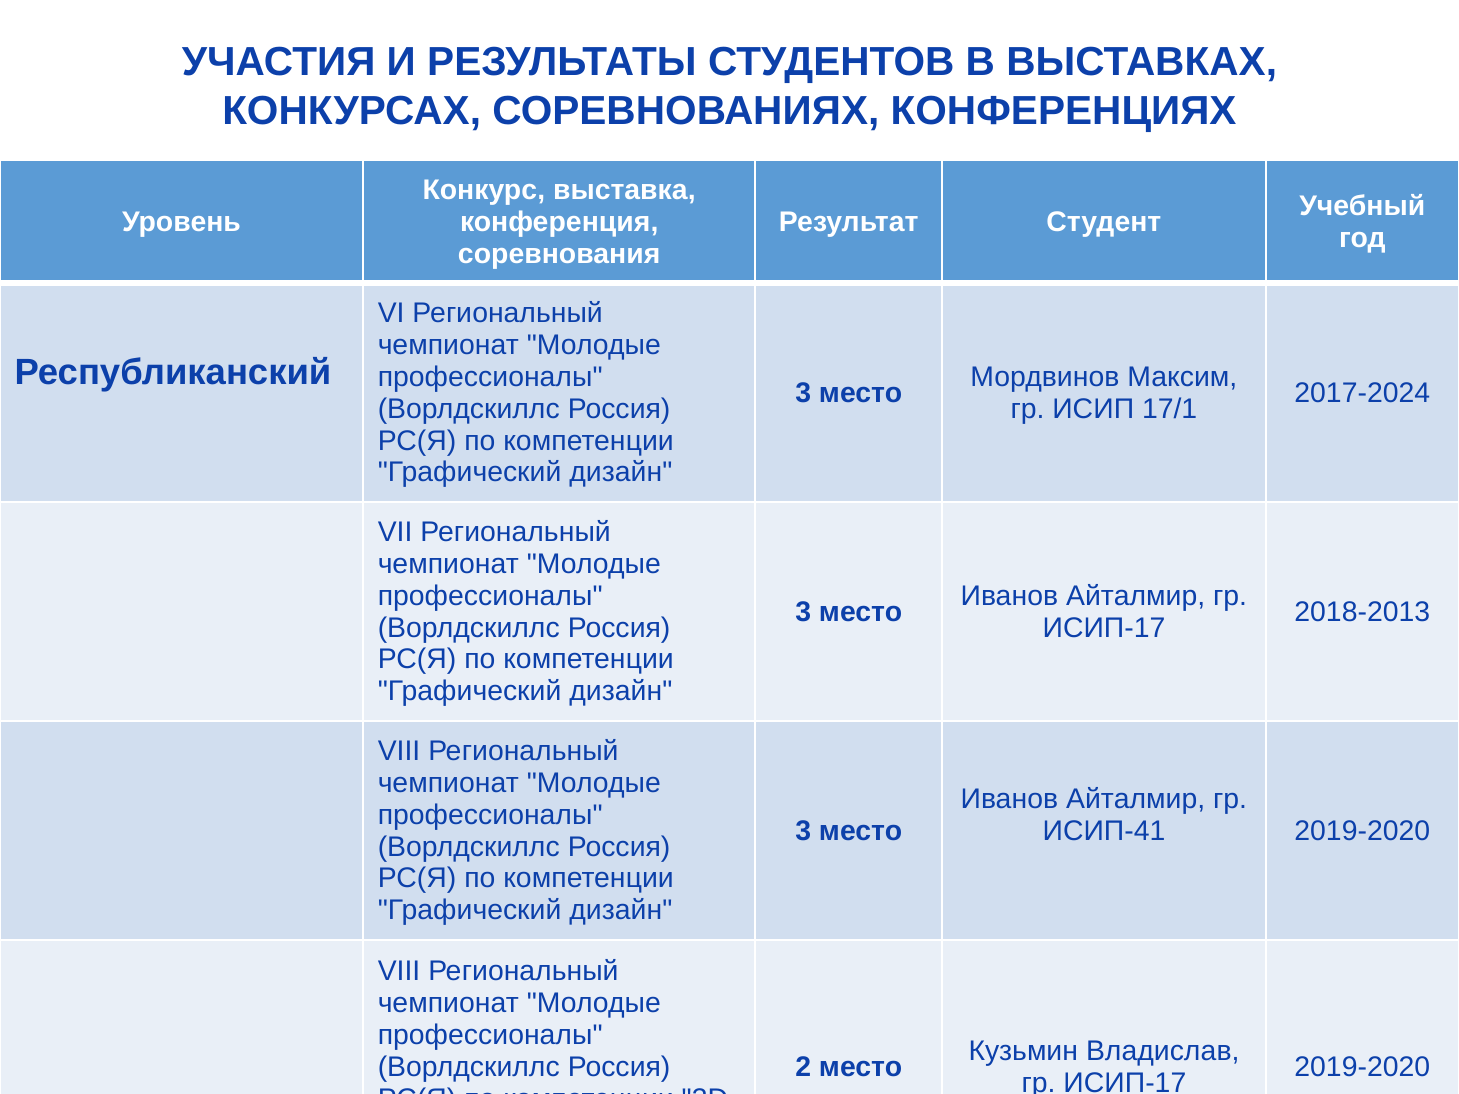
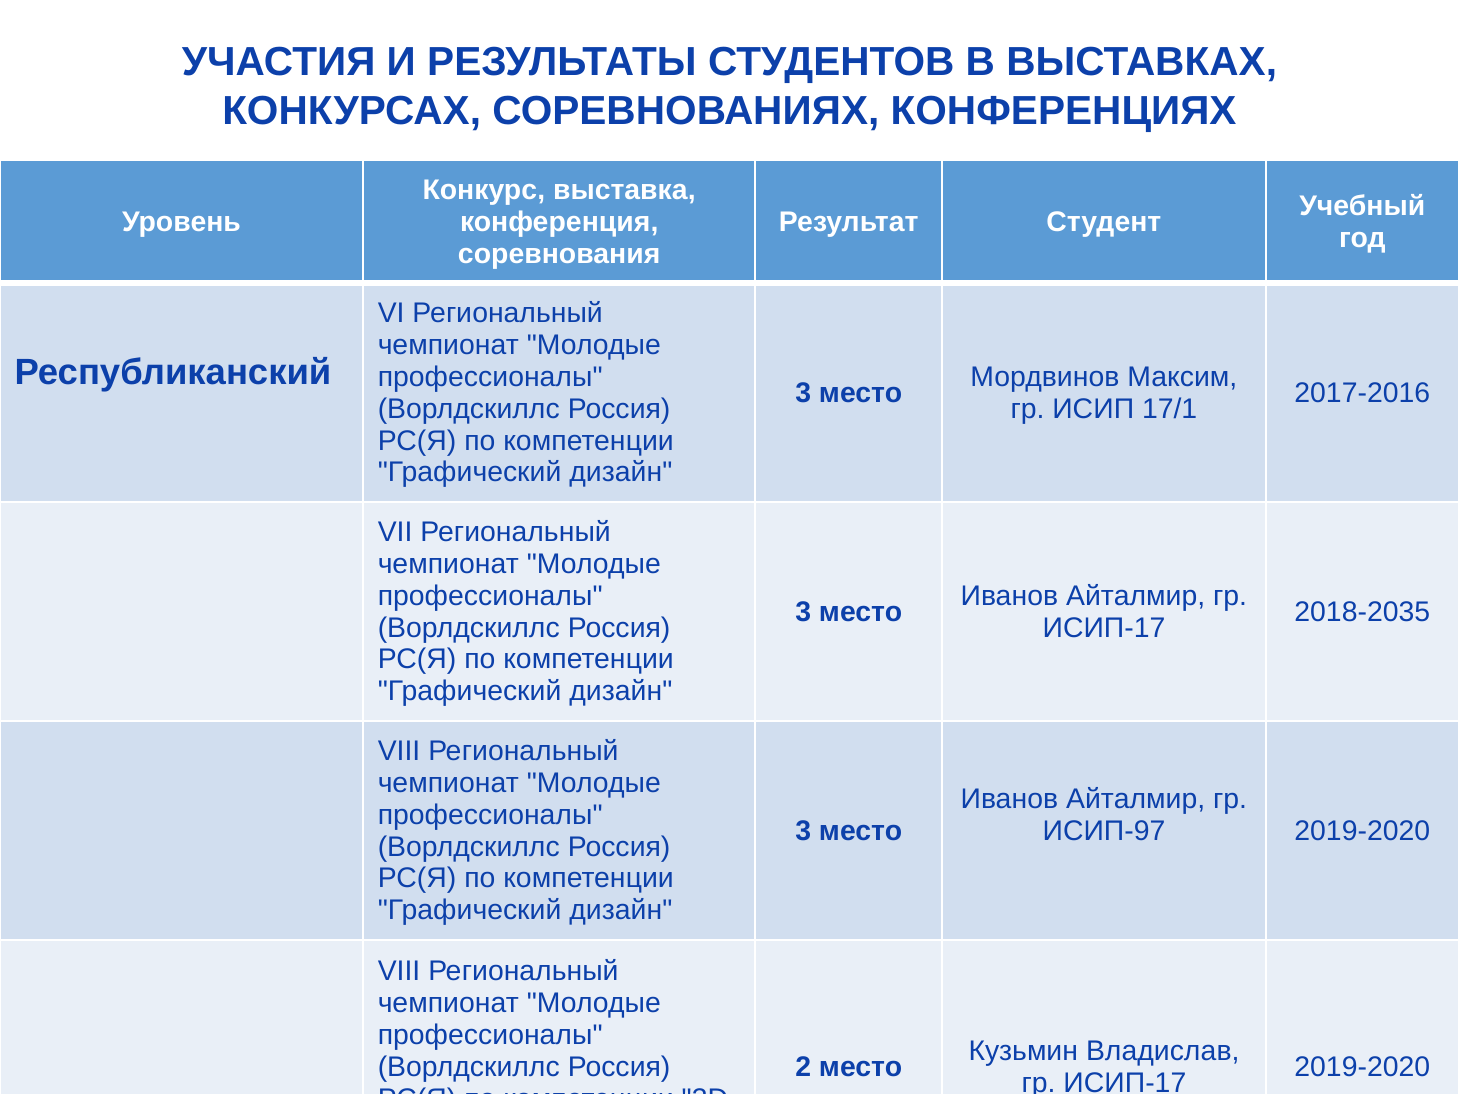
2017-2024: 2017-2024 -> 2017-2016 (1362, 393)
2018-2013: 2018-2013 -> 2018-2035 (1362, 612)
ИСИП-41: ИСИП-41 -> ИСИП-97 (1104, 831)
